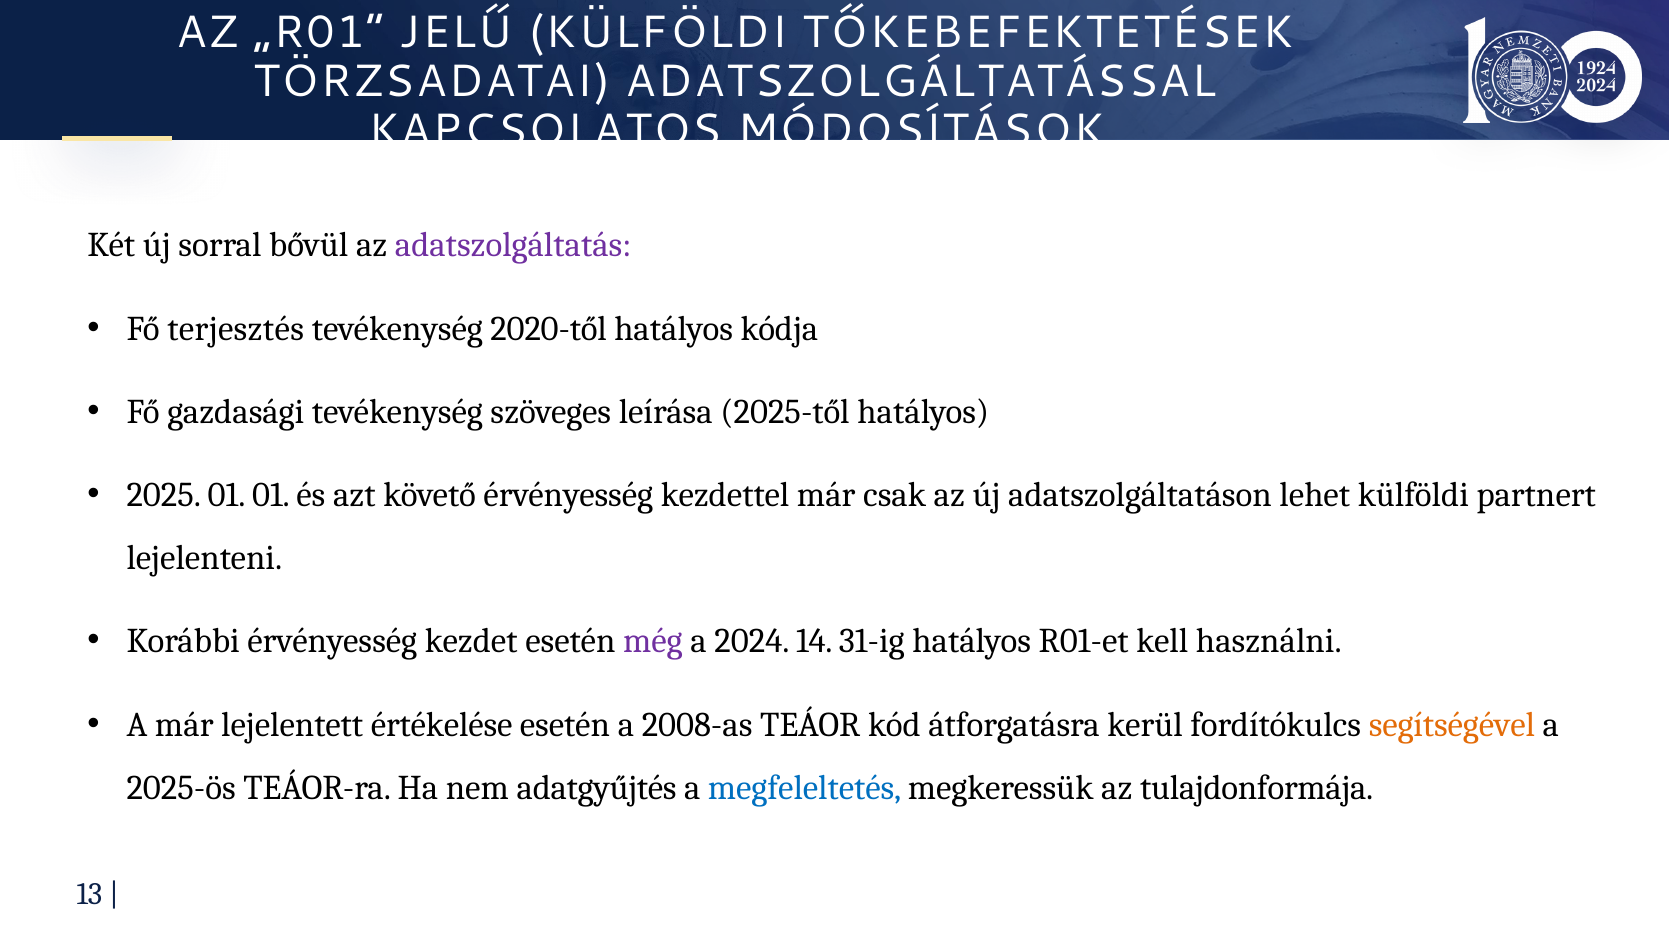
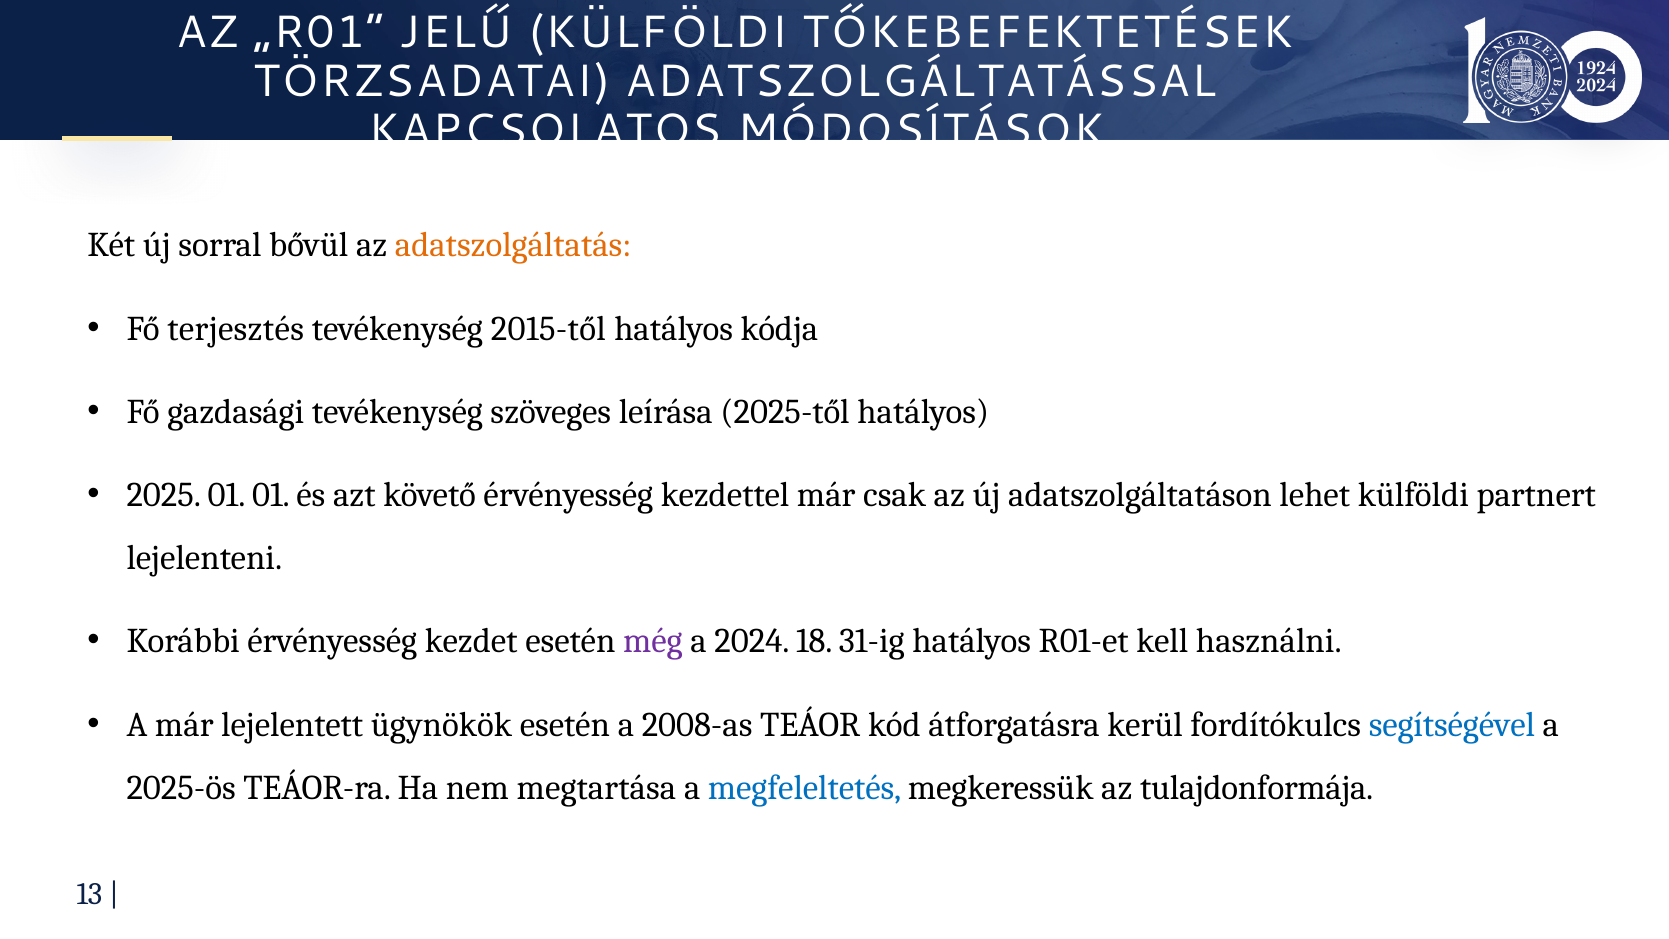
adatszolgáltatás colour: purple -> orange (513, 245)
2020-től: 2020-től -> 2015-től (548, 328)
14: 14 -> 18 (814, 641)
értékelése: értékelése -> ügynökök (442, 725)
segítségével colour: orange -> blue (1452, 725)
adatgyűjtés: adatgyűjtés -> megtartása (596, 787)
